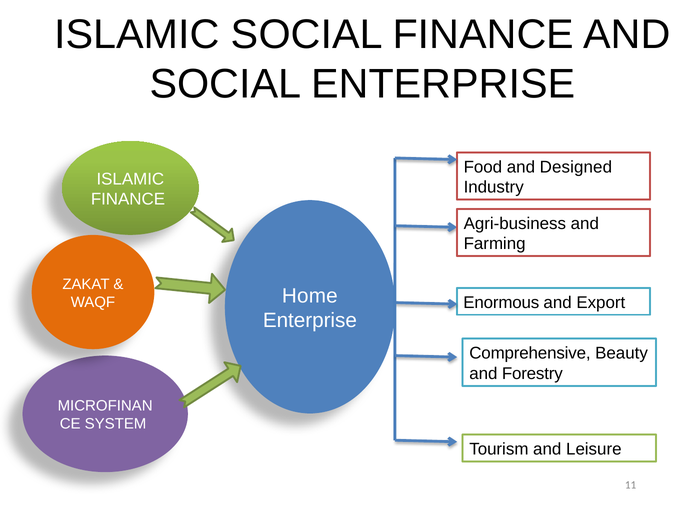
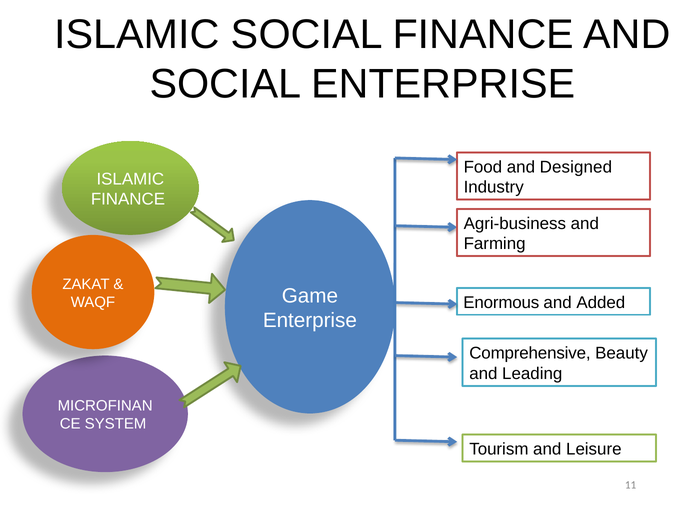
Home: Home -> Game (310, 296)
Export: Export -> Added (601, 302)
Forestry: Forestry -> Leading (532, 373)
